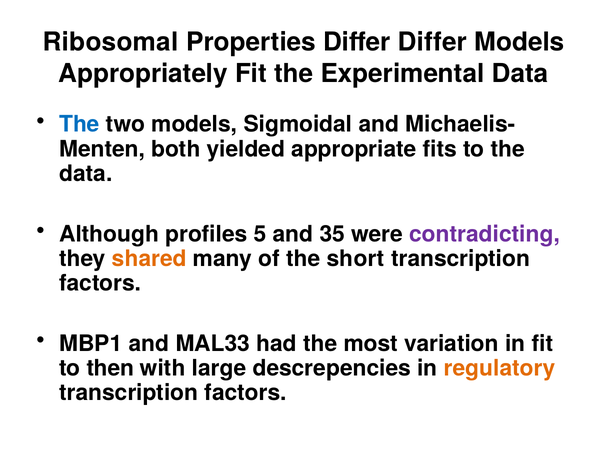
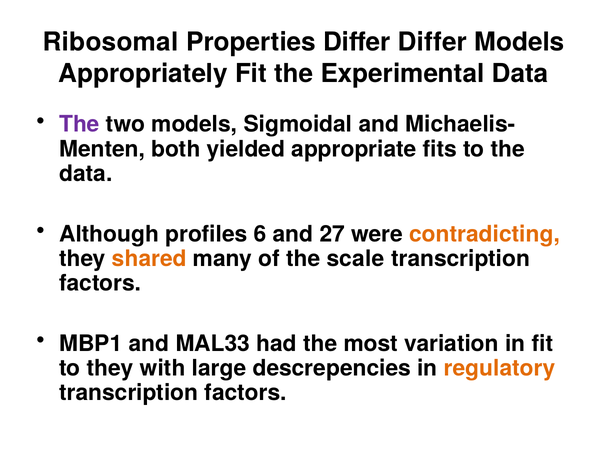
The colour: blue -> purple (79, 125)
5: 5 -> 6 (260, 234)
35: 35 -> 27 (332, 234)
contradicting colour: purple -> orange (485, 234)
short: short -> scale (355, 259)
to then: then -> they (110, 369)
